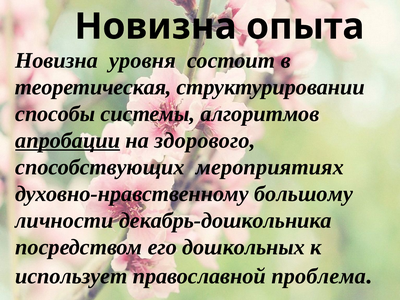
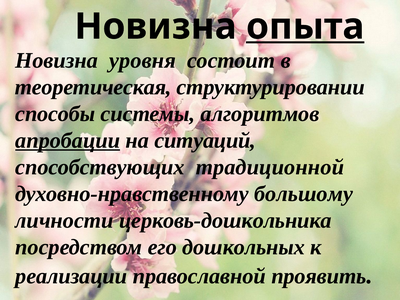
опыта underline: none -> present (305, 27)
здорового: здорового -> ситуаций (205, 141)
мероприятиях: мероприятиях -> традиционной (270, 167)
декабрь-дошкольника: декабрь-дошкольника -> церковь-дошкольника (225, 221)
использует: использует -> реализации (71, 276)
проблема: проблема -> проявить (319, 276)
